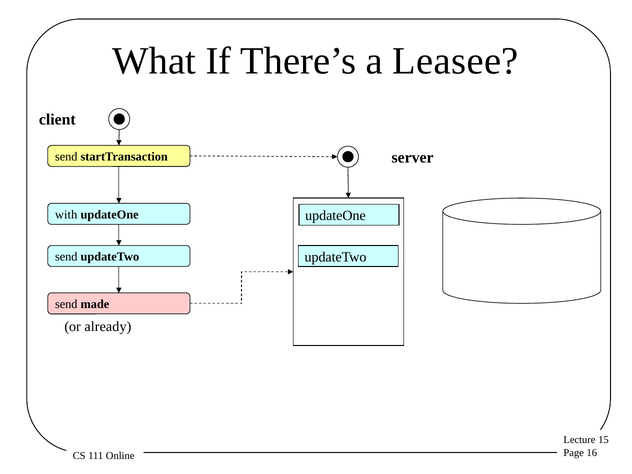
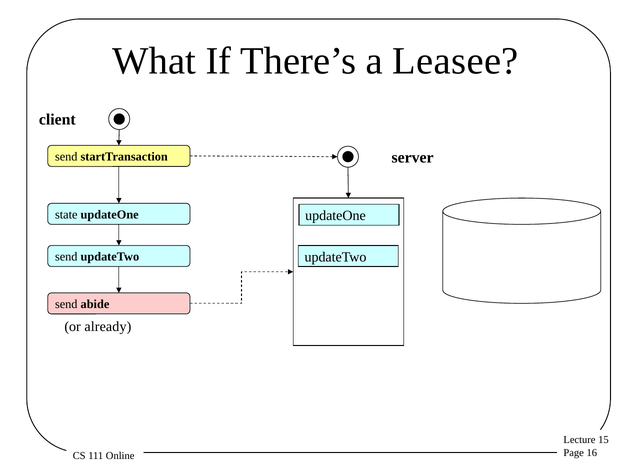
with: with -> state (66, 215)
made: made -> abide (95, 304)
